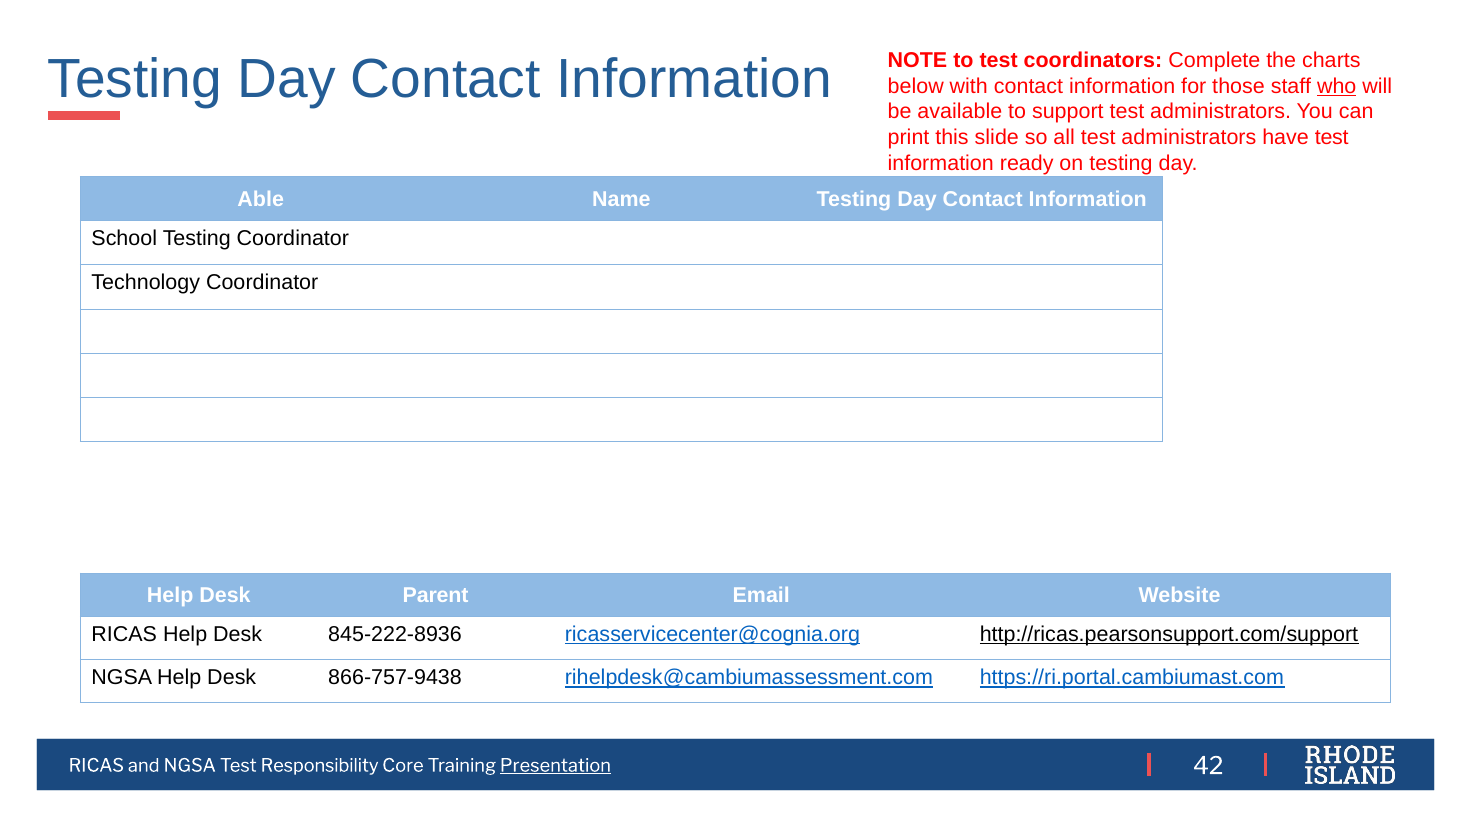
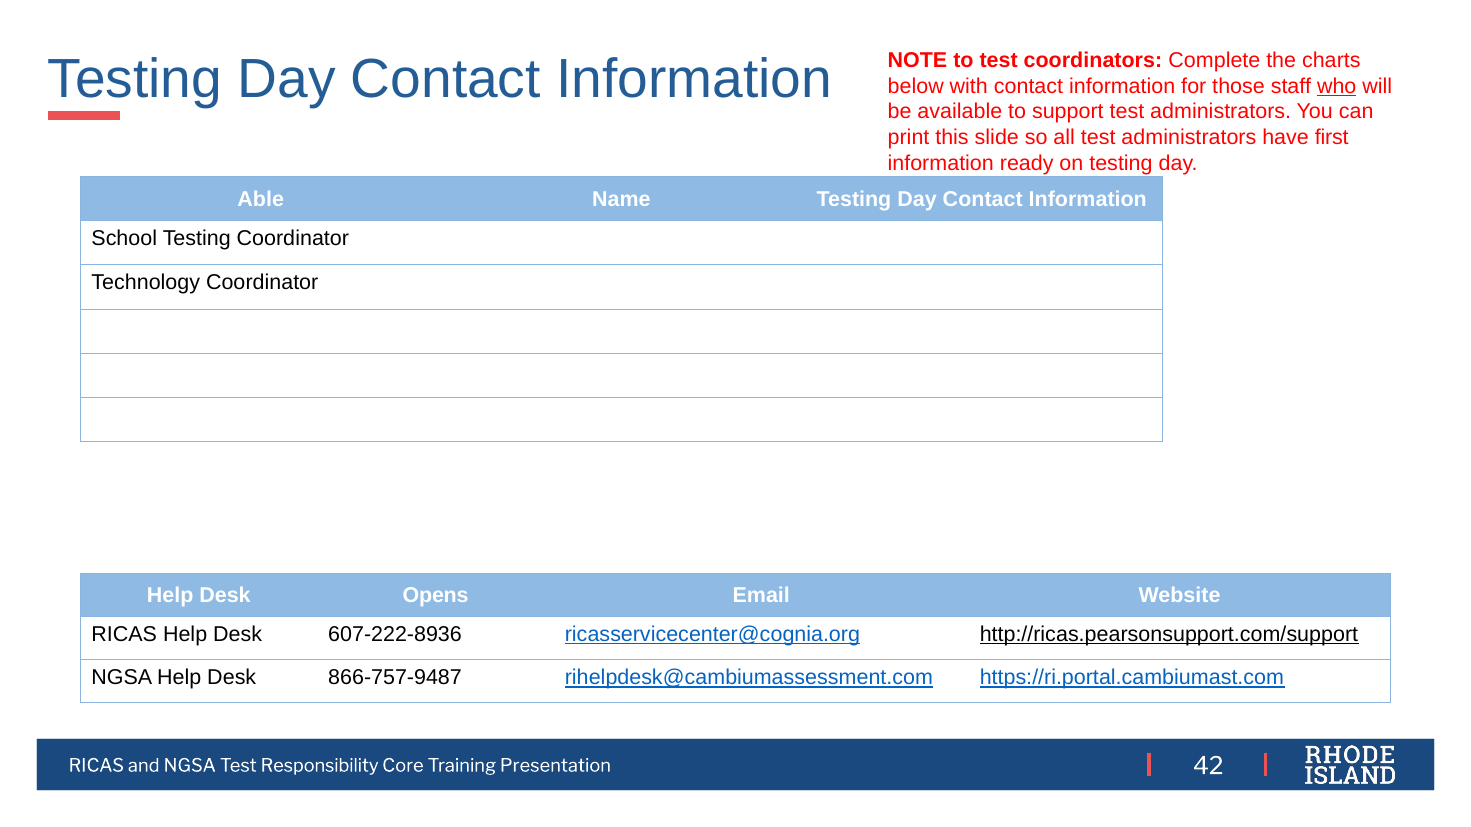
have test: test -> first (1332, 138)
Parent: Parent -> Opens (436, 595)
845-222-8936: 845-222-8936 -> 607-222-8936 (395, 635)
866-757-9438: 866-757-9438 -> 866-757-9487 (395, 678)
Presentation underline: present -> none (555, 766)
